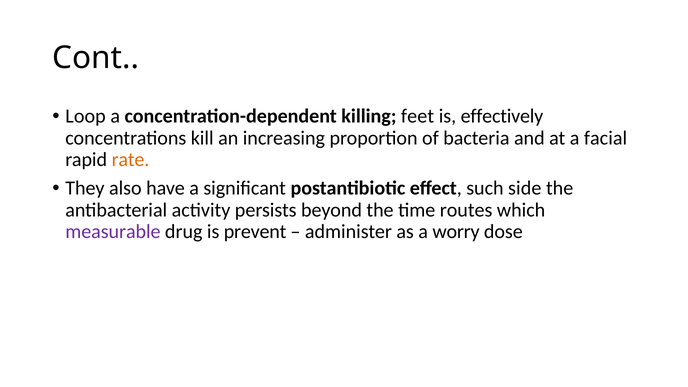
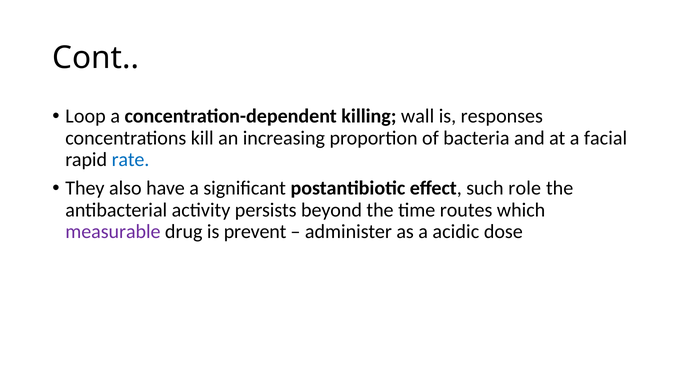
feet: feet -> wall (418, 116)
effectively: effectively -> responses (502, 116)
rate colour: orange -> blue (130, 160)
side: side -> role (525, 188)
worry: worry -> acidic (456, 232)
